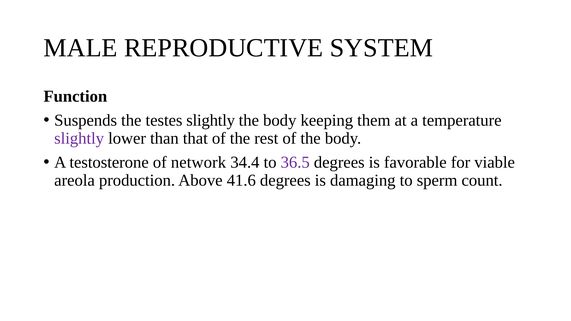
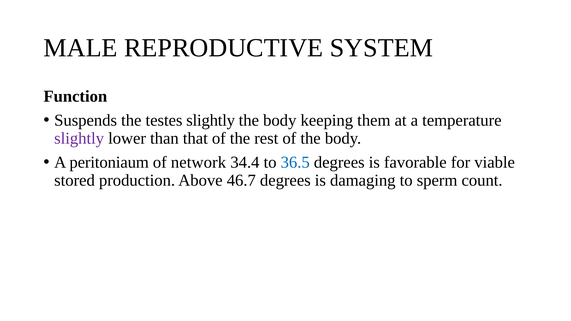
testosterone: testosterone -> peritoniaum (109, 162)
36.5 colour: purple -> blue (295, 162)
areola: areola -> stored (75, 180)
41.6: 41.6 -> 46.7 (241, 180)
